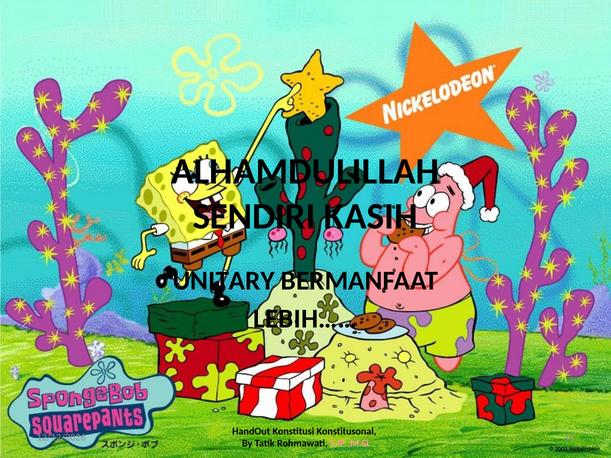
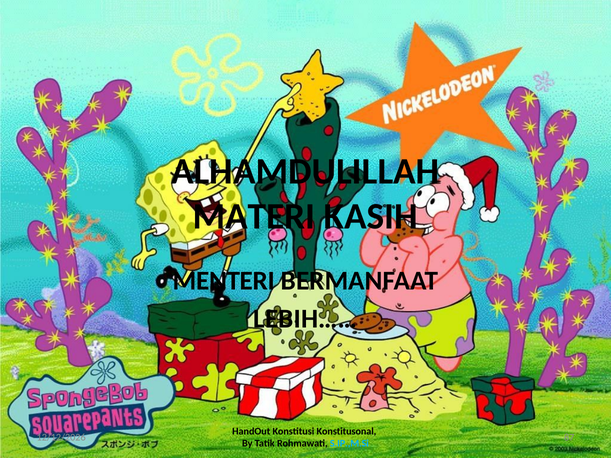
SENDIRI: SENDIRI -> MATERI (254, 216)
UNITARY: UNITARY -> MENTERI (224, 281)
10: 10 -> 87 (569, 438)
S.IP.,M.Si colour: pink -> light blue (349, 444)
